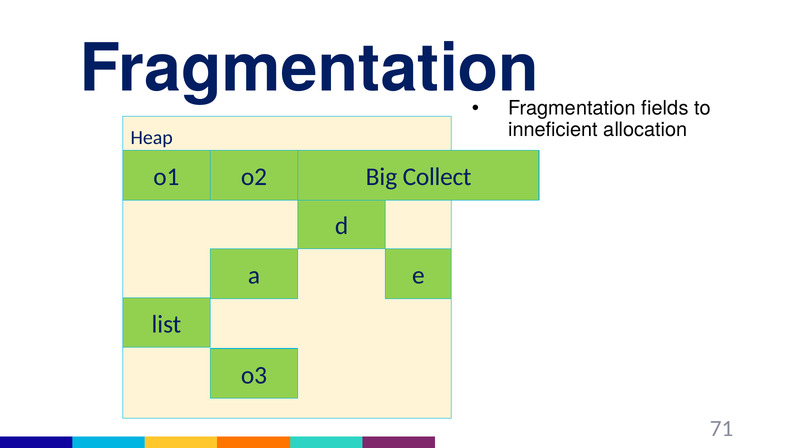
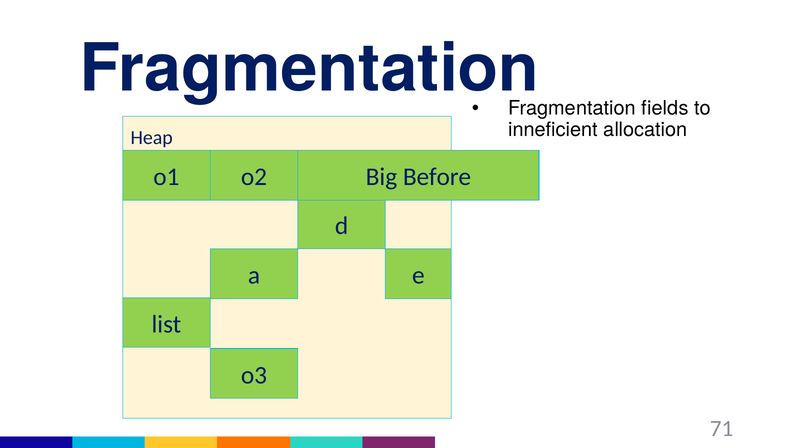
Collect: Collect -> Before (437, 177)
